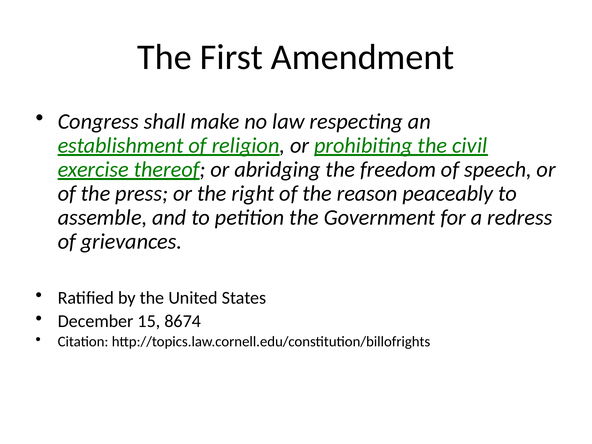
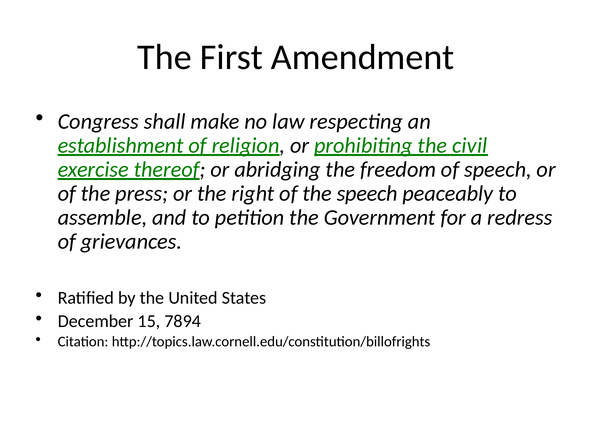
the reason: reason -> speech (367, 193)
8674: 8674 -> 7894 (183, 321)
